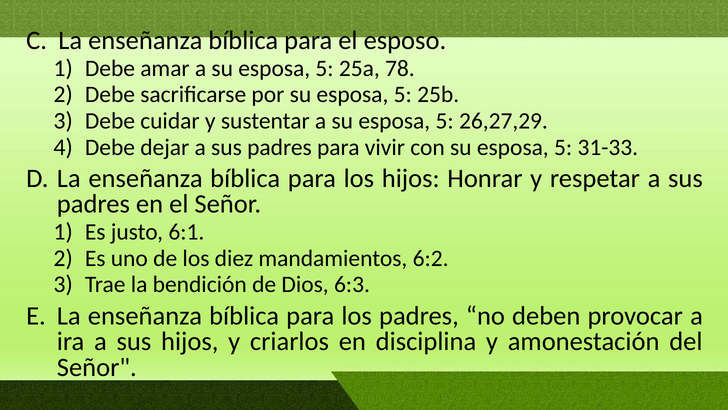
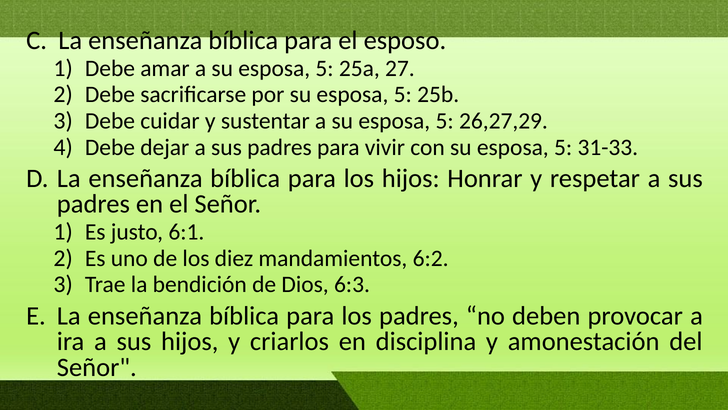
78: 78 -> 27 (400, 68)
